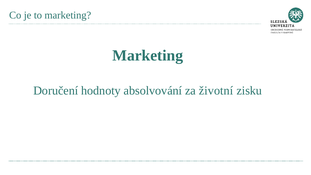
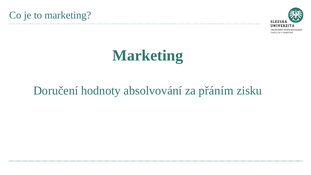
životní: životní -> přáním (216, 91)
